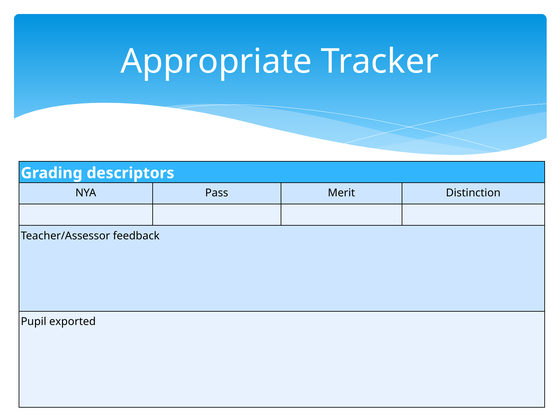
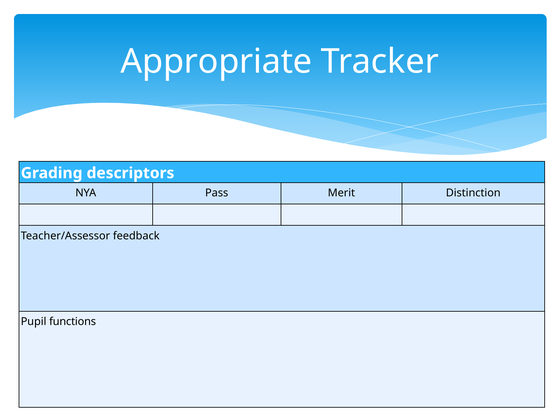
exported: exported -> functions (73, 321)
